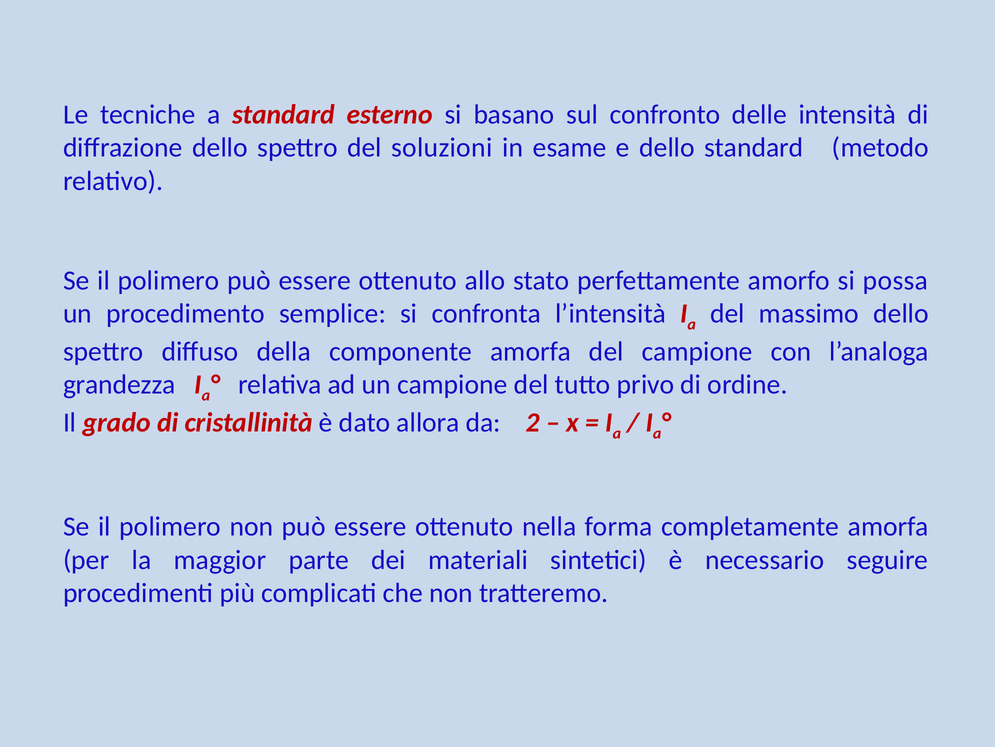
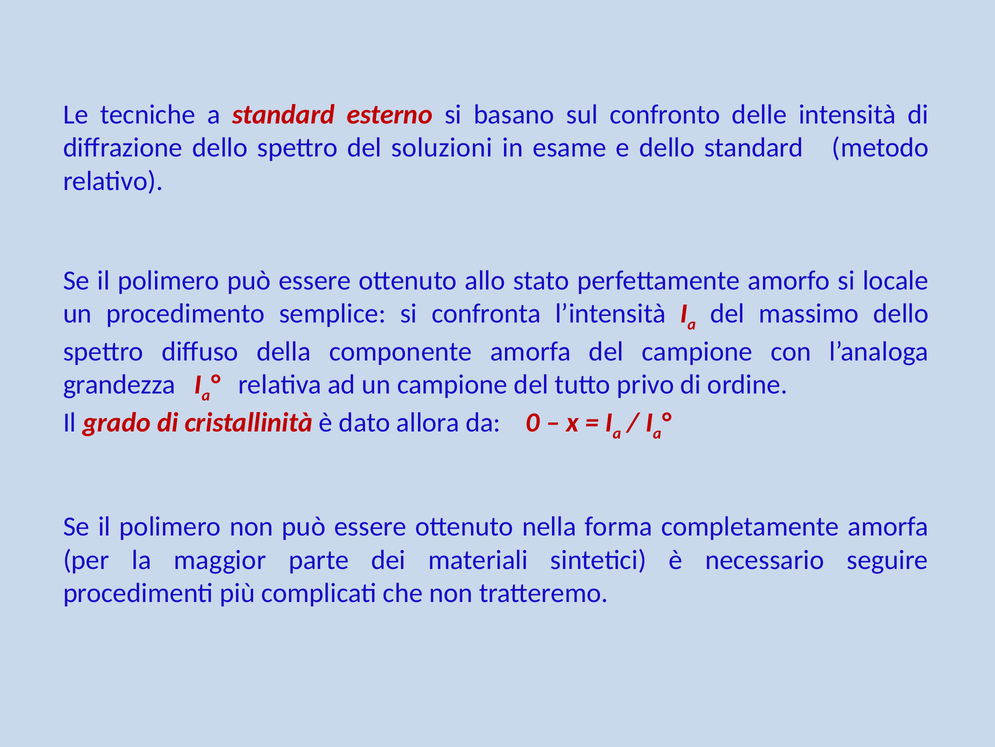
possa: possa -> locale (896, 280)
2: 2 -> 0 (533, 422)
